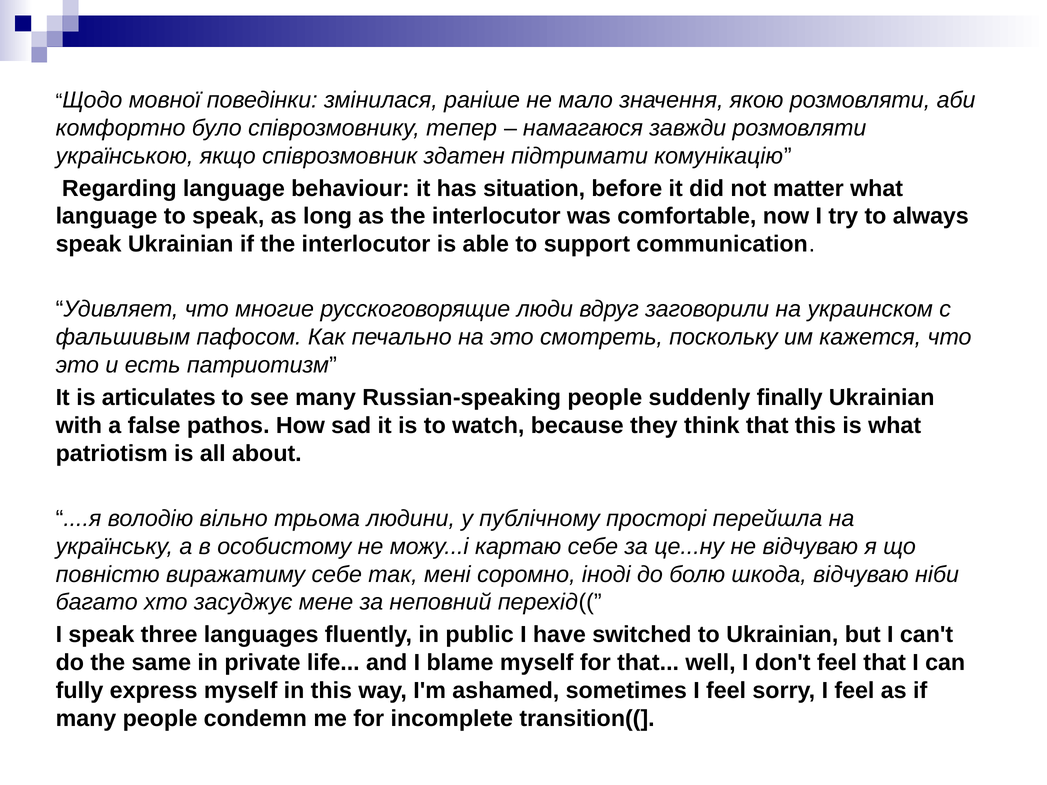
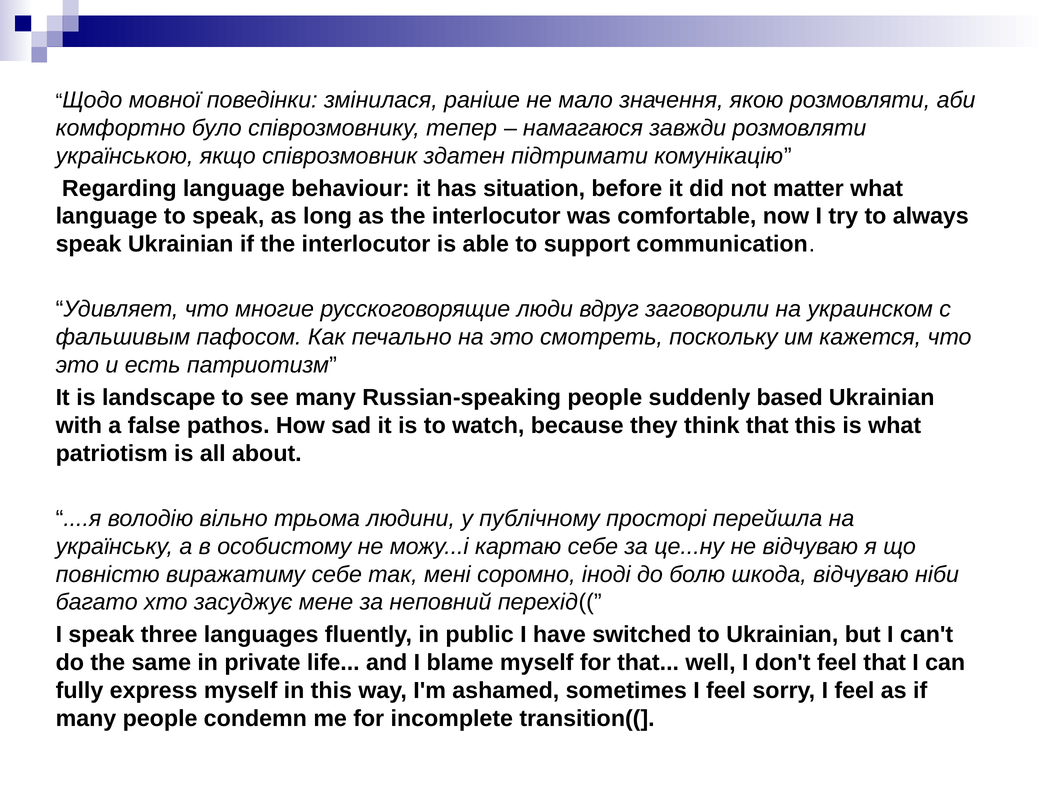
articulates: articulates -> landscape (159, 398)
finally: finally -> based (790, 398)
